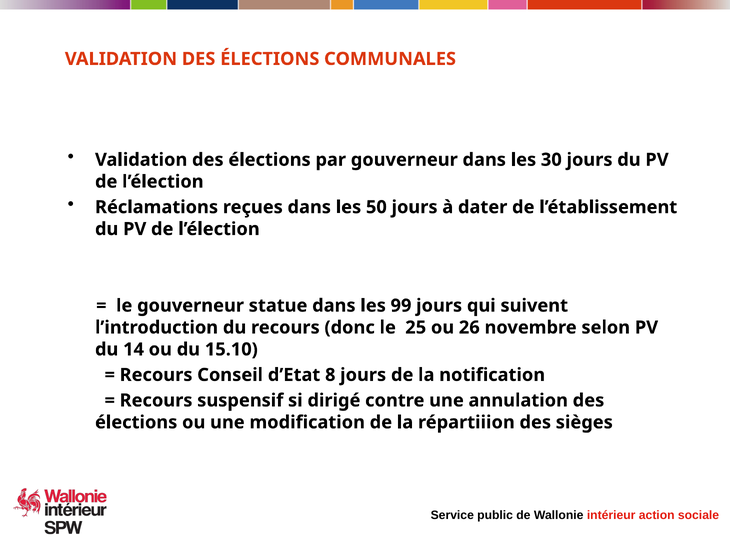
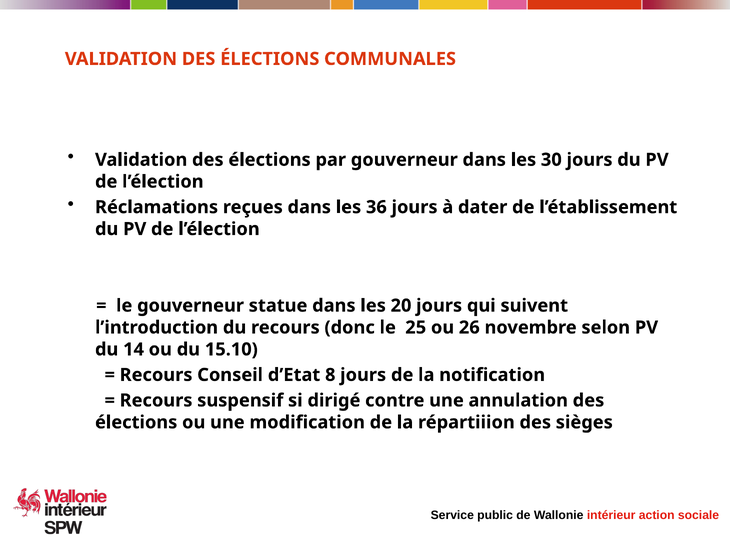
50: 50 -> 36 (376, 207)
99: 99 -> 20 (401, 306)
